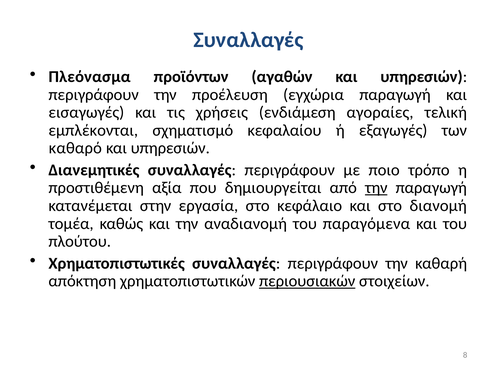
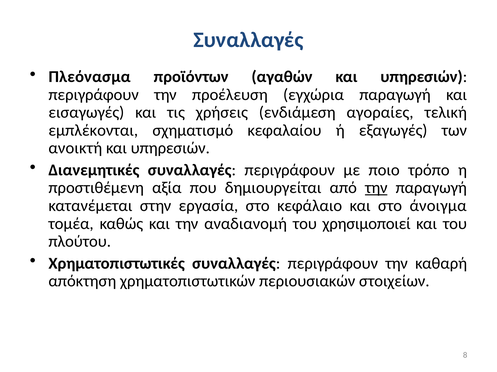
καθαρό: καθαρό -> ανοικτή (75, 149)
διανομή: διανομή -> άνοιγμα (438, 206)
παραγόμενα: παραγόμενα -> χρησιμοποιεί (367, 224)
περιουσιακών underline: present -> none (307, 282)
